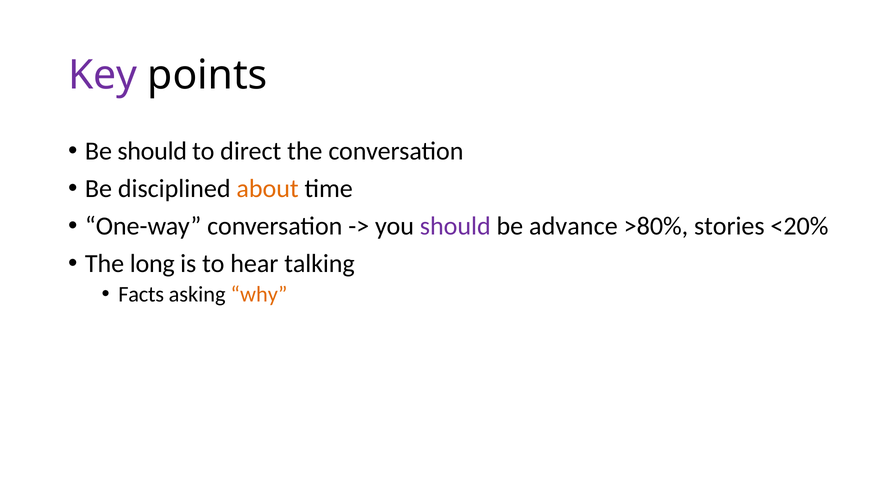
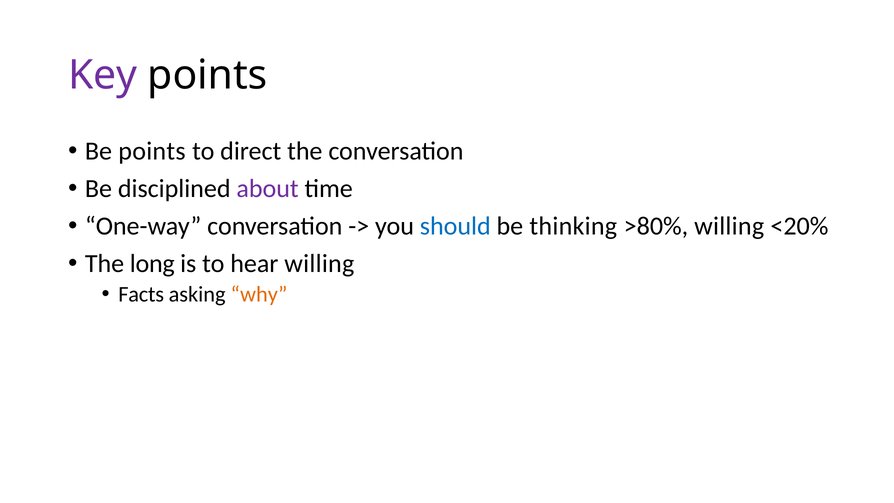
Be should: should -> points (152, 151)
about colour: orange -> purple (268, 189)
should colour: purple -> blue (455, 226)
advance: advance -> thinking (573, 226)
>80% stories: stories -> willing (729, 226)
hear talking: talking -> willing (319, 264)
